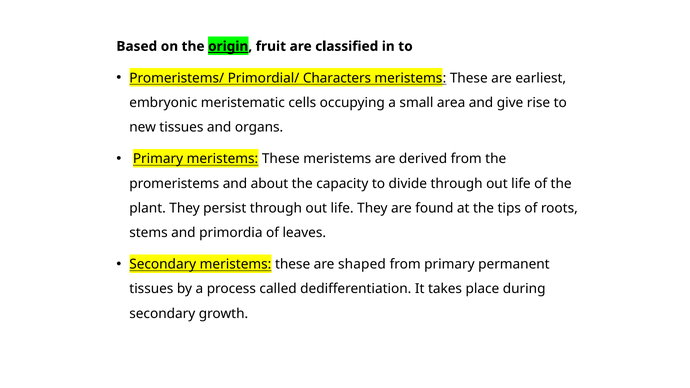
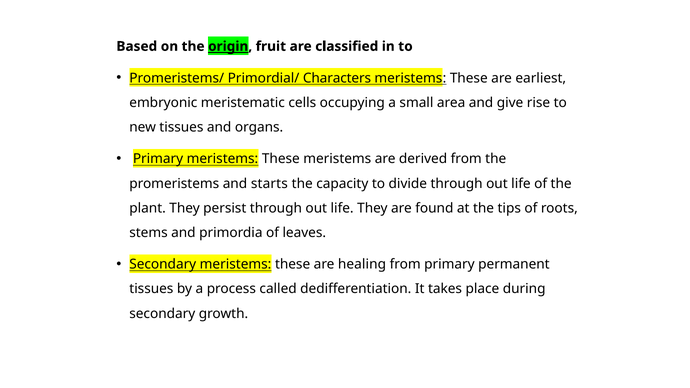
about: about -> starts (269, 184)
shaped: shaped -> healing (362, 265)
